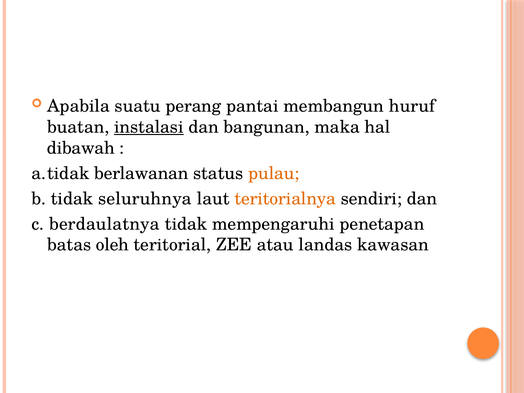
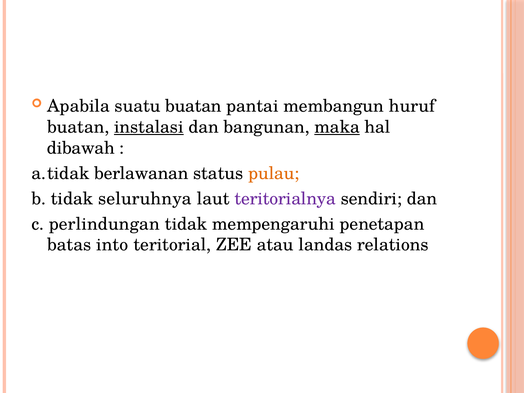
suatu perang: perang -> buatan (193, 106)
maka underline: none -> present (337, 127)
teritorialnya colour: orange -> purple (285, 199)
berdaulatnya: berdaulatnya -> perlindungan (104, 224)
oleh: oleh -> into (112, 245)
kawasan: kawasan -> relations (393, 245)
